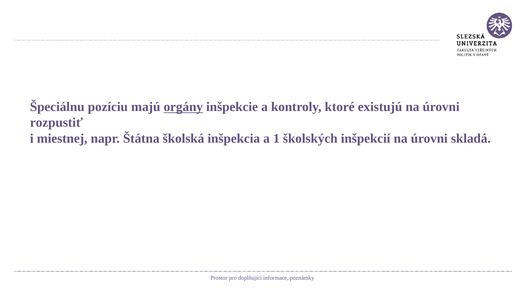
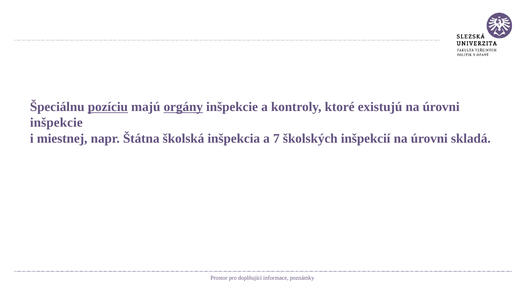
pozíciu underline: none -> present (108, 107)
rozpustiť: rozpustiť -> inšpekcie (56, 123)
1: 1 -> 7 (276, 139)
